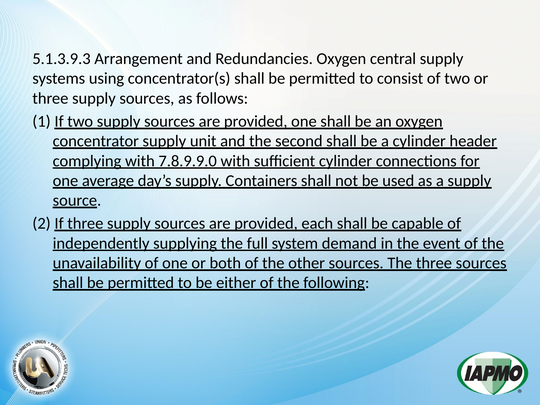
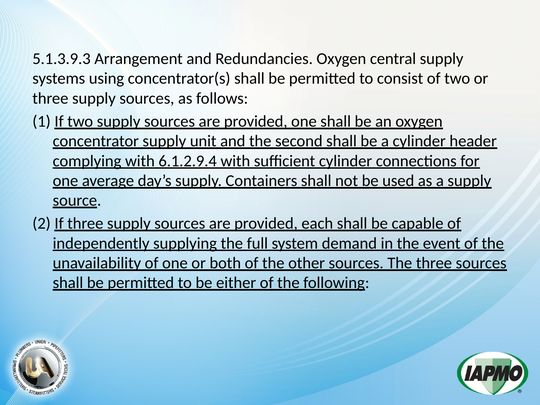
7.8.9.9.0: 7.8.9.9.0 -> 6.1.2.9.4 (188, 161)
